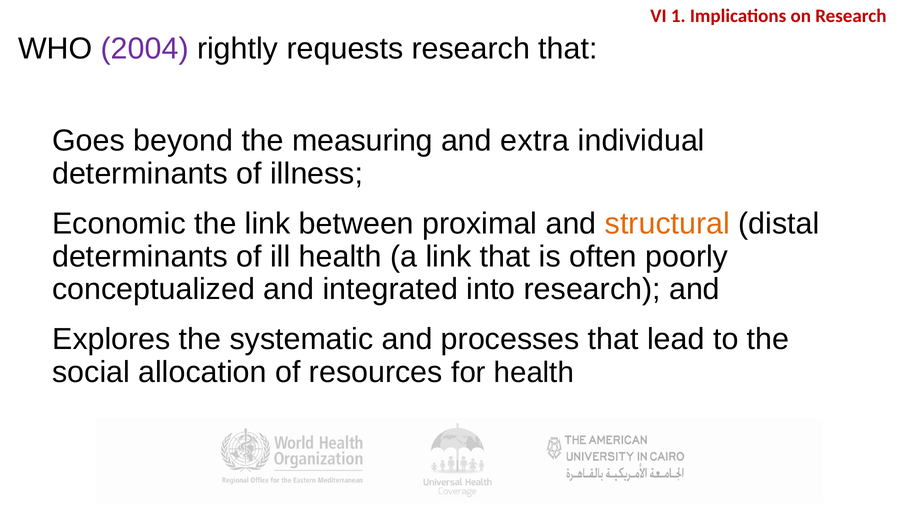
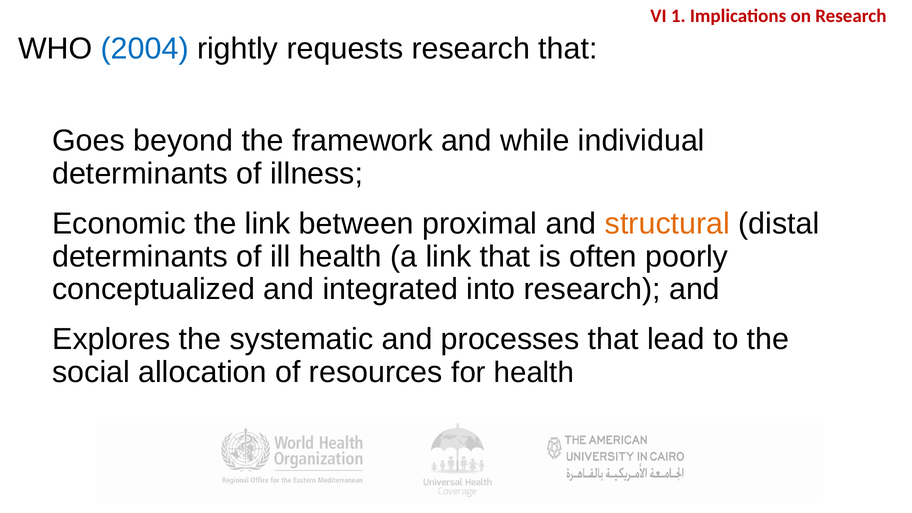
2004 colour: purple -> blue (145, 49)
measuring: measuring -> framework (362, 141)
extra: extra -> while (535, 141)
